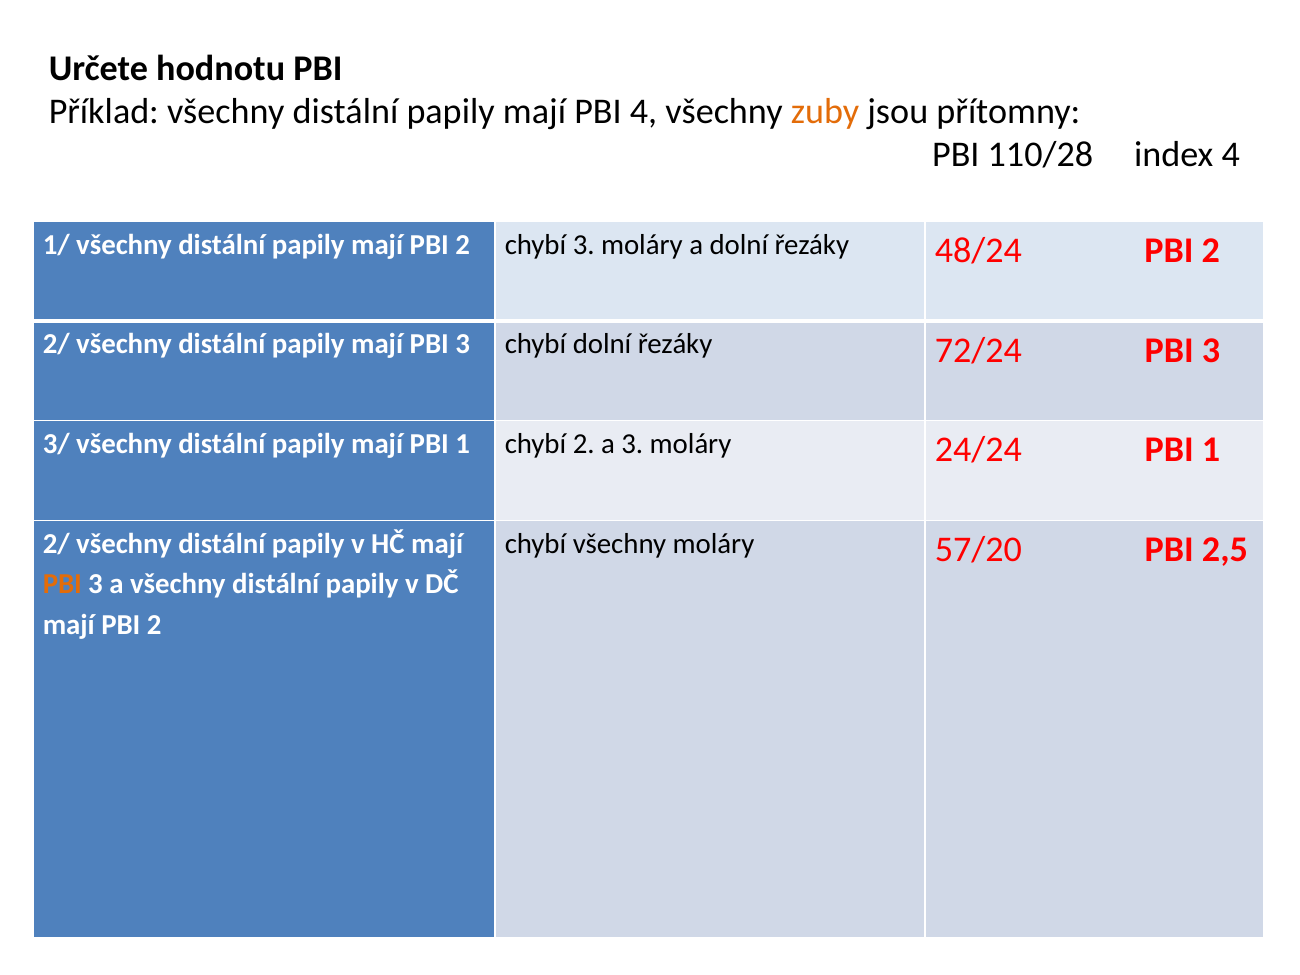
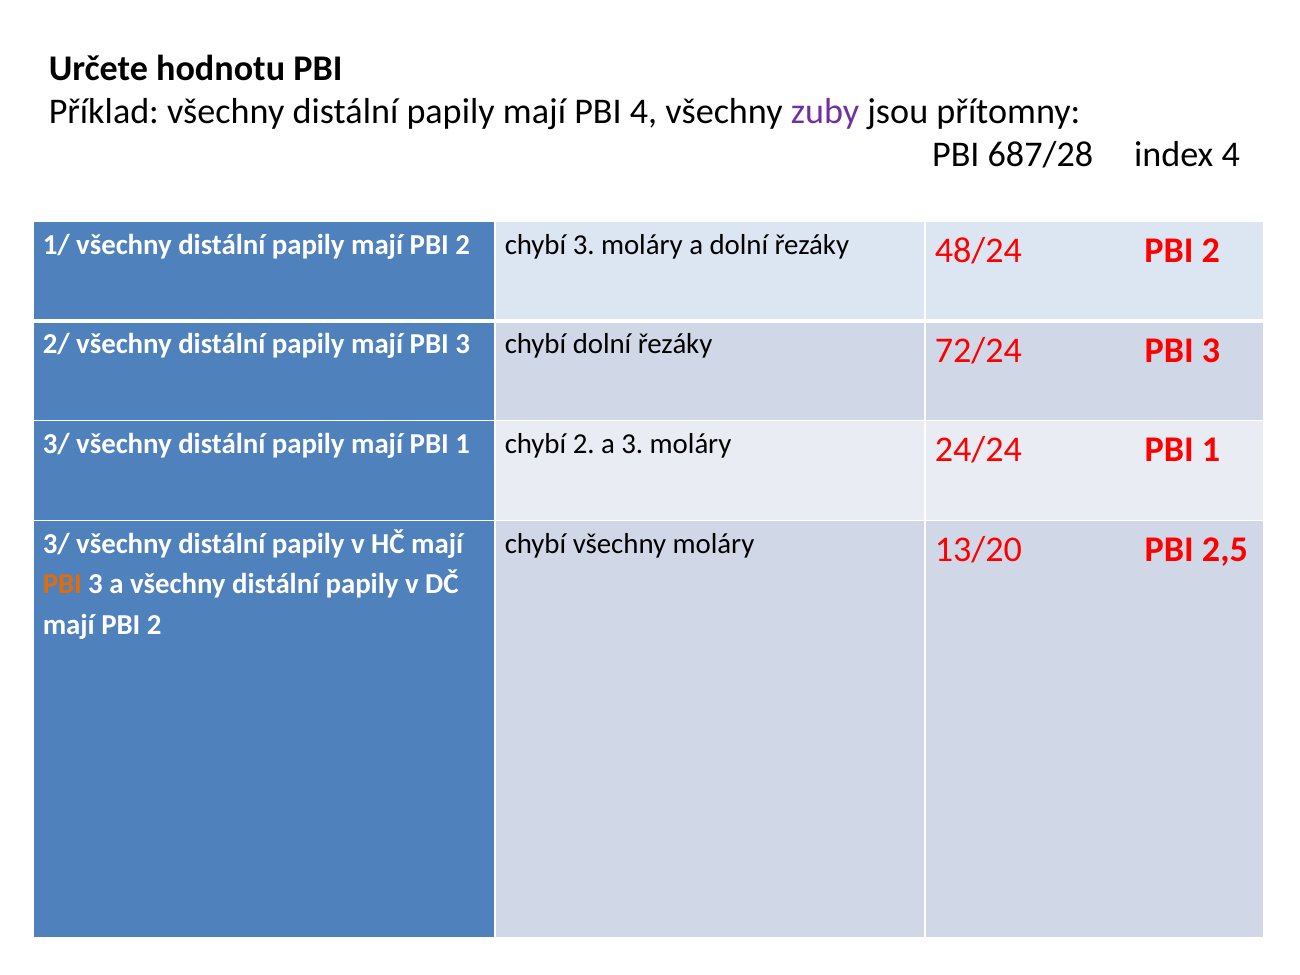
zuby colour: orange -> purple (825, 112)
110/28: 110/28 -> 687/28 (1040, 155)
2/: 2/ -> 3/ (56, 544)
57/20: 57/20 -> 13/20 (978, 550)
